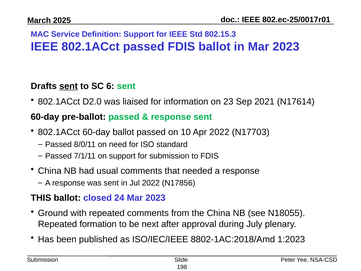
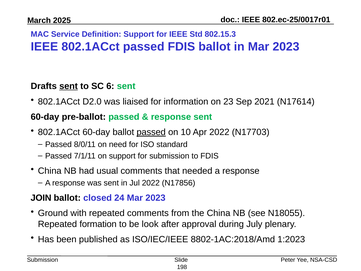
passed underline: none -> present (151, 132)
THIS: THIS -> JOIN (41, 198)
next: next -> look (150, 224)
